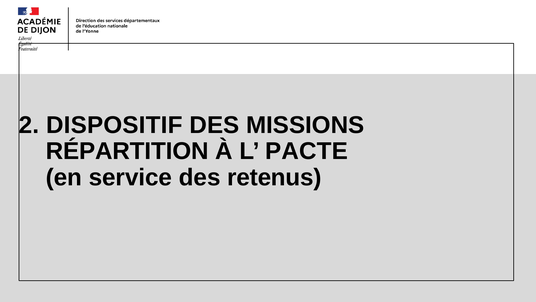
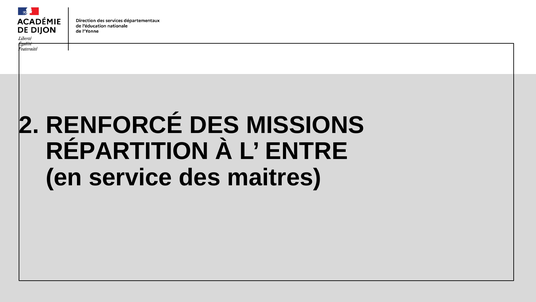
DISPOSITIF: DISPOSITIF -> RENFORCÉ (114, 125)
PACTE: PACTE -> ENTRE (306, 151)
retenus: retenus -> maitres (274, 177)
